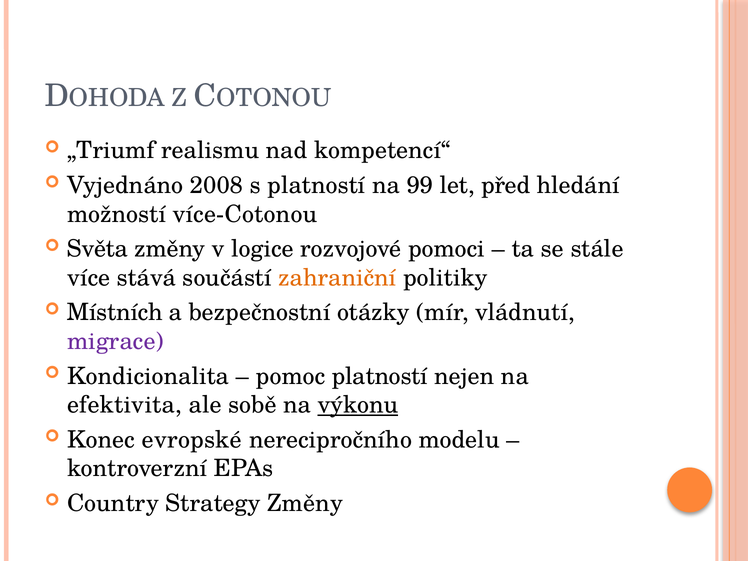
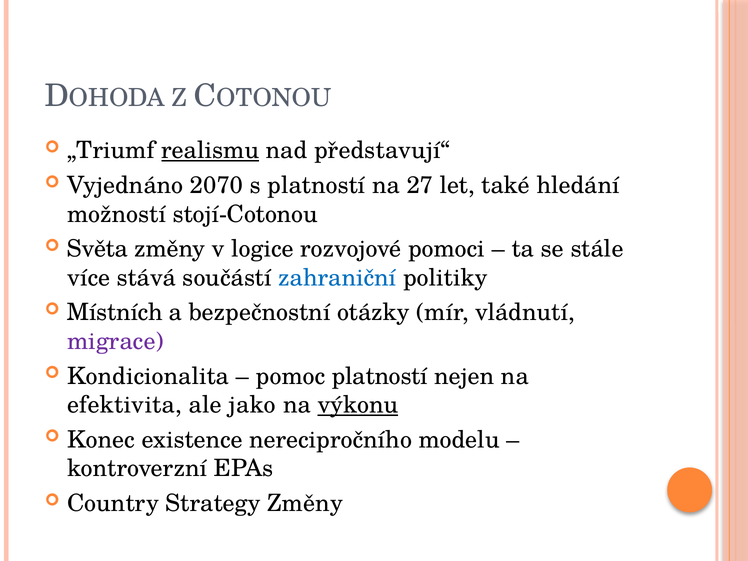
realismu underline: none -> present (210, 151)
kompetencí“: kompetencí“ -> představují“ (382, 151)
2008: 2008 -> 2070 (217, 185)
99: 99 -> 27 (420, 185)
před: před -> také (506, 185)
více-Cotonou: více-Cotonou -> stojí-Cotonou (245, 214)
zahraniční colour: orange -> blue (337, 278)
sobě: sobě -> jako (252, 405)
evropské: evropské -> existence (192, 440)
